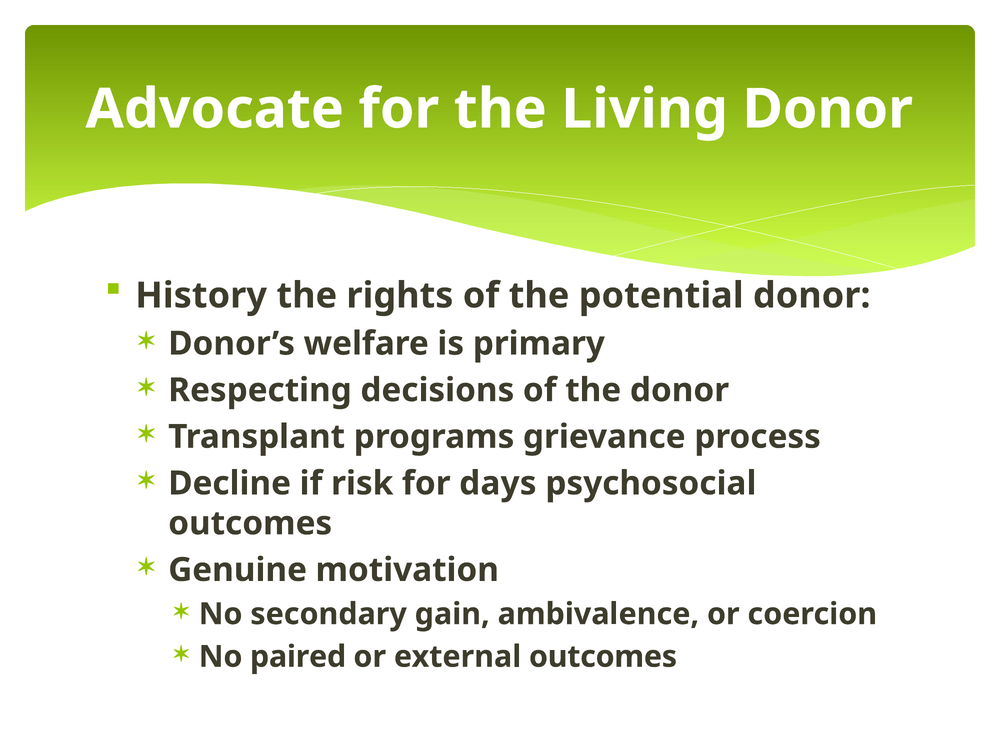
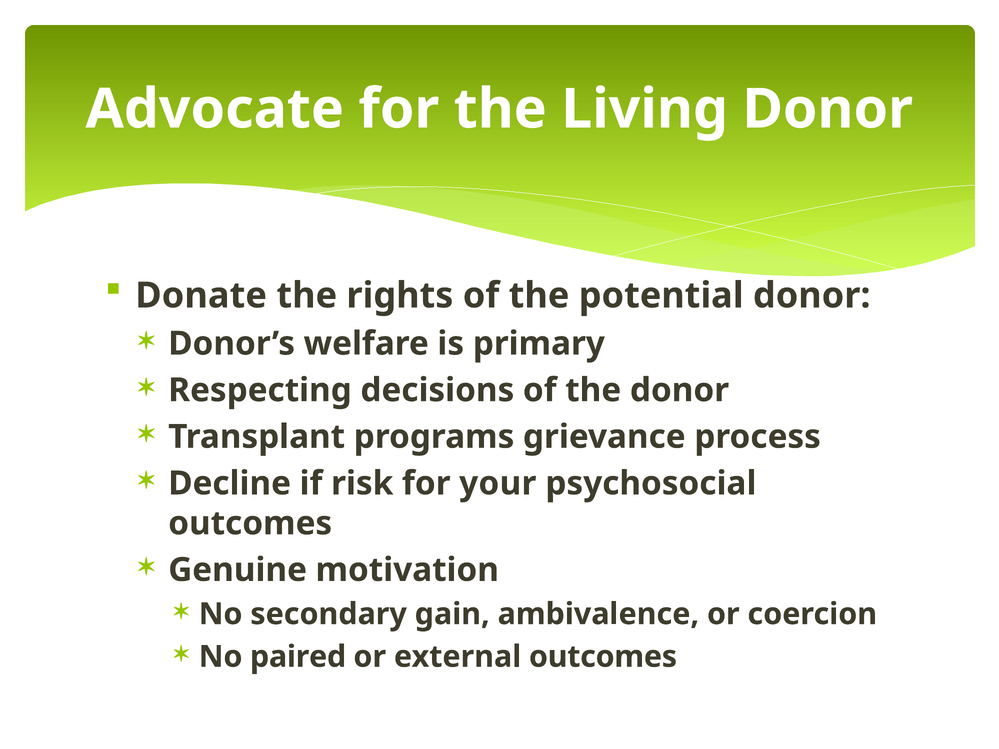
History: History -> Donate (201, 296)
days: days -> your (498, 484)
